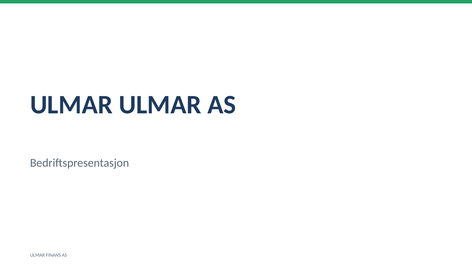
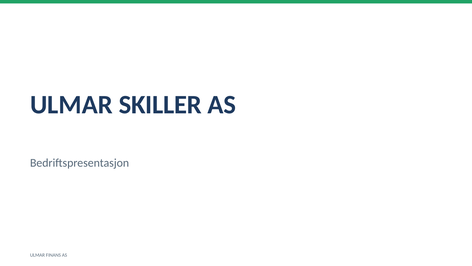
ULMAR ULMAR: ULMAR -> SKILLER (160, 105)
